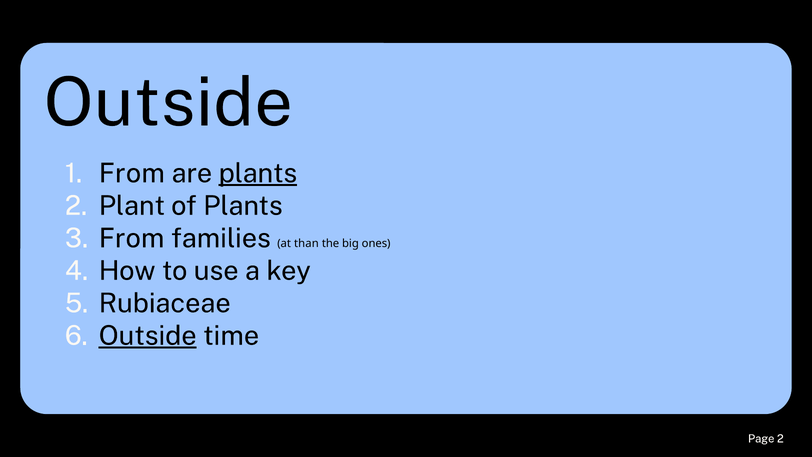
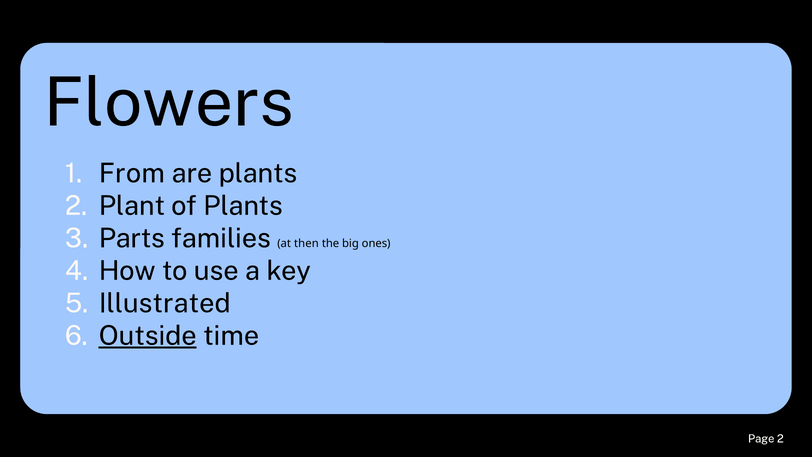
Outside: Outside -> Flowers (169, 103)
plants underline: present -> none (258, 173)
From: From -> Parts (132, 238)
than: than -> then (306, 243)
Rubiaceae: Rubiaceae -> Illustrated (165, 303)
